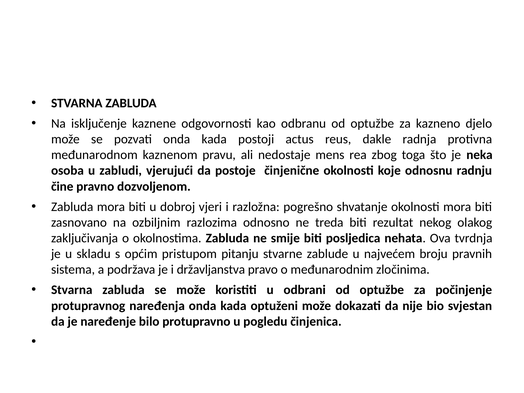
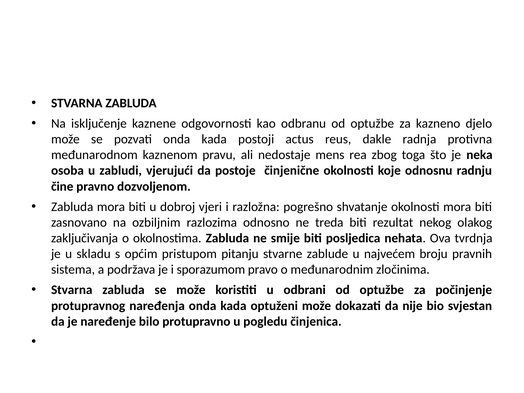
državljanstva: državljanstva -> sporazumom (211, 270)
